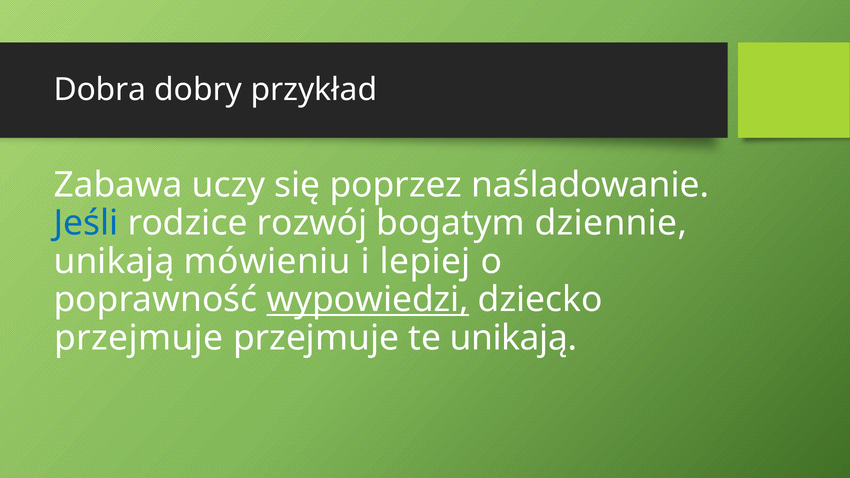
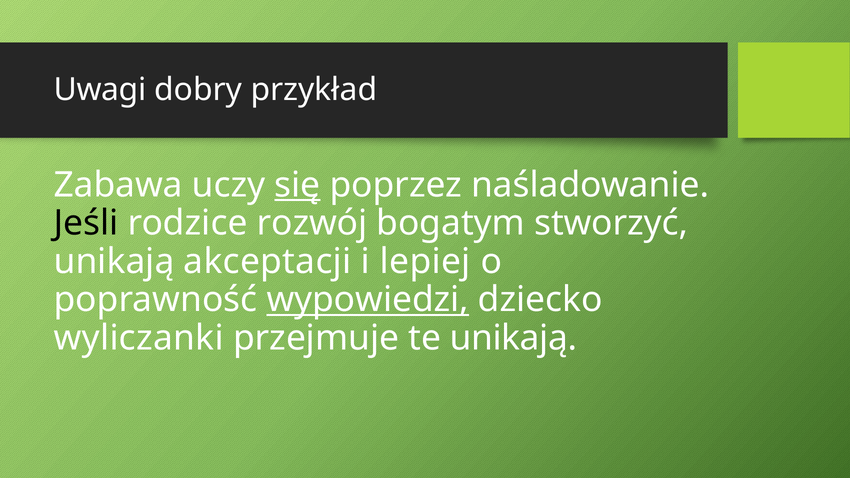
Dobra: Dobra -> Uwagi (100, 90)
się underline: none -> present (297, 185)
Jeśli colour: blue -> black (86, 223)
dziennie: dziennie -> stworzyć (611, 223)
mówieniu: mówieniu -> akceptacji (267, 262)
przejmuje: przejmuje -> wyliczanki (139, 338)
